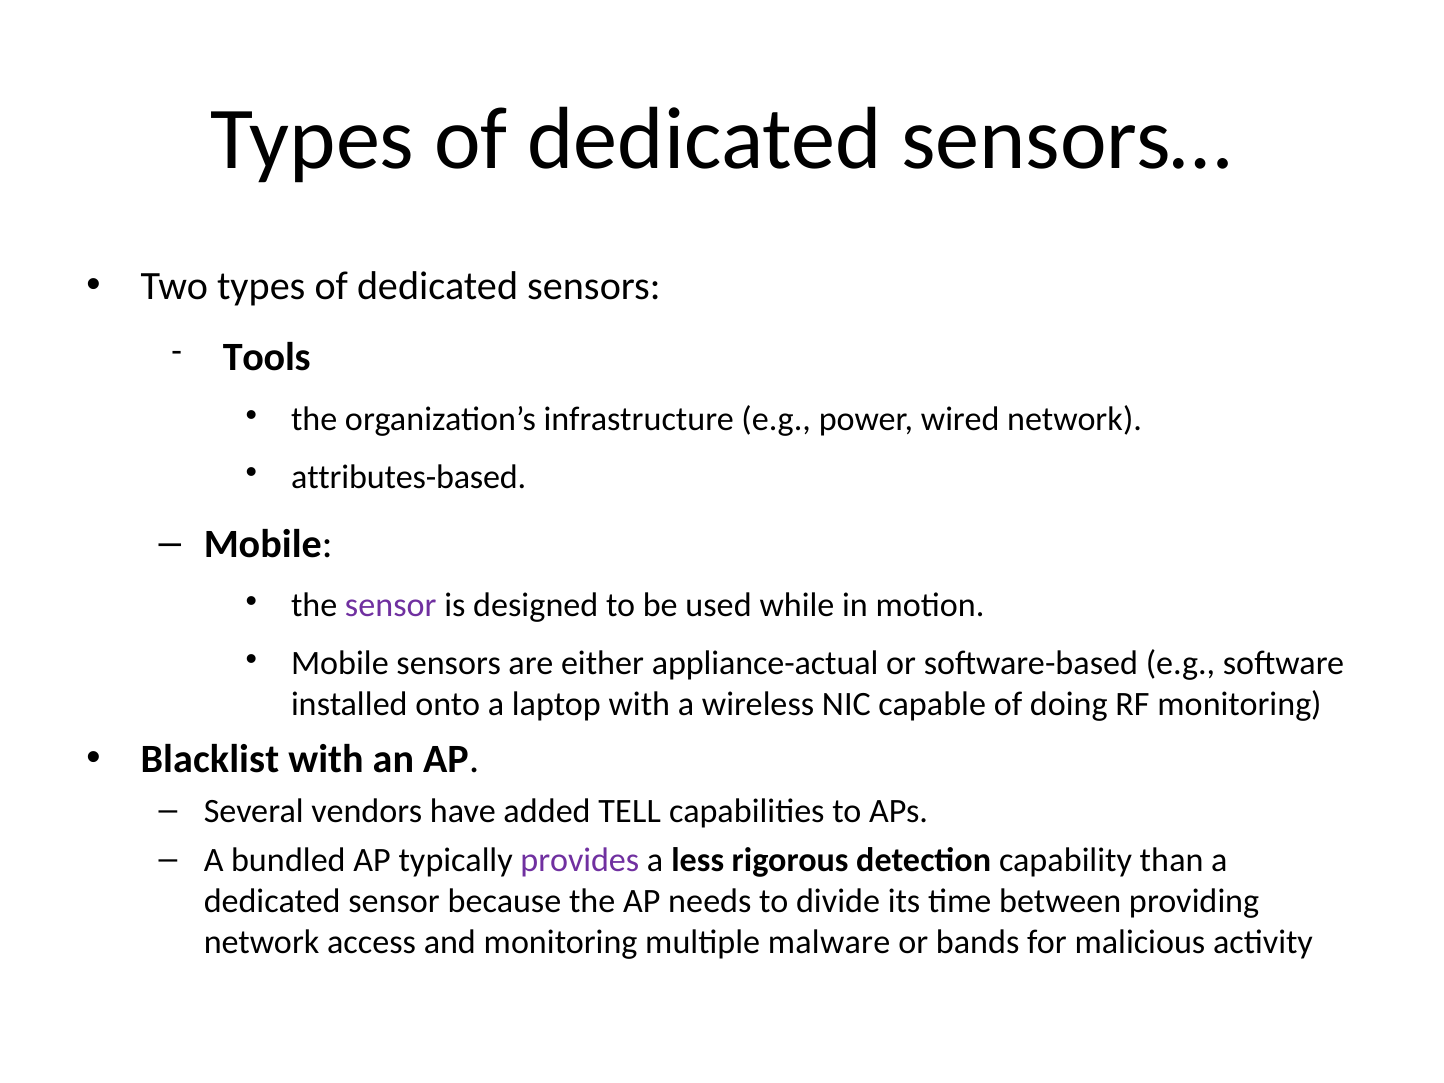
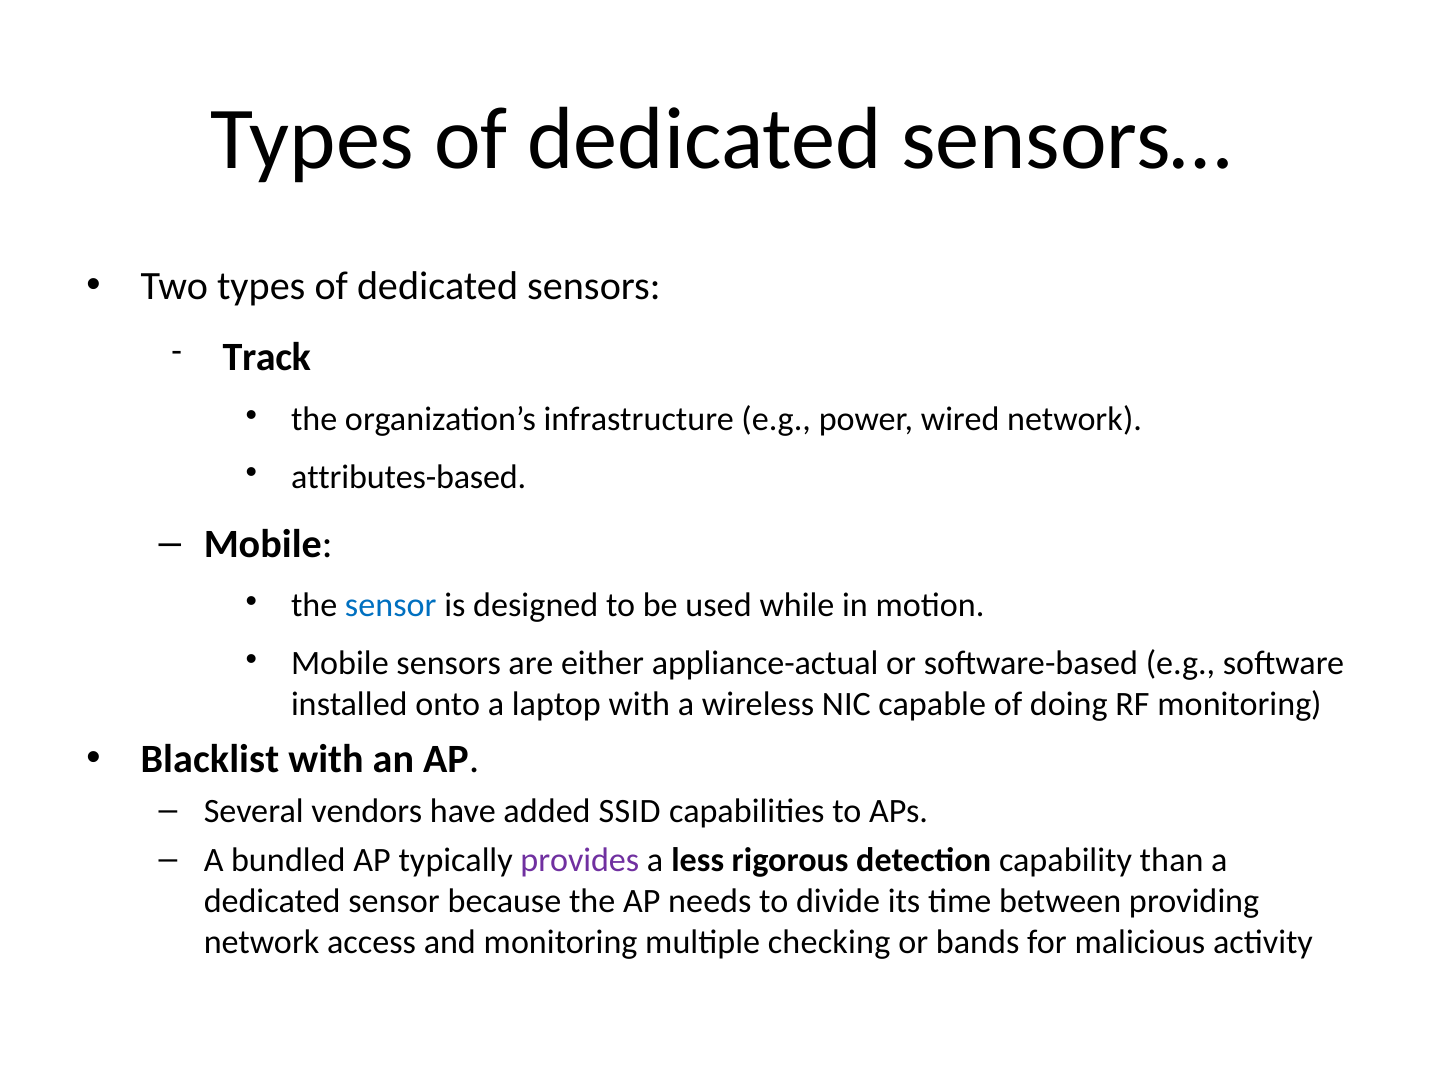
Tools: Tools -> Track (267, 358)
sensor colour: purple -> blue (391, 606)
TELL: TELL -> SSID (630, 811)
malware: malware -> checking (829, 942)
